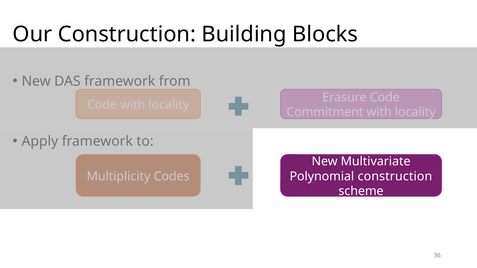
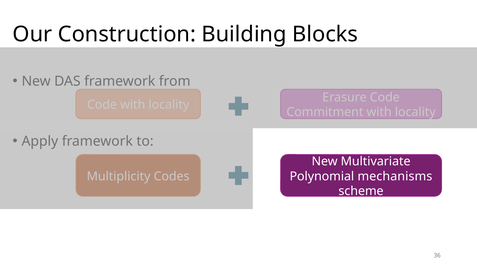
Polynomial construction: construction -> mechanisms (395, 176)
